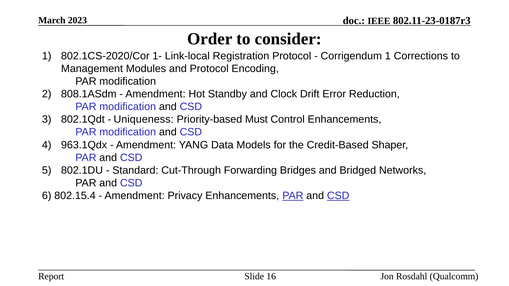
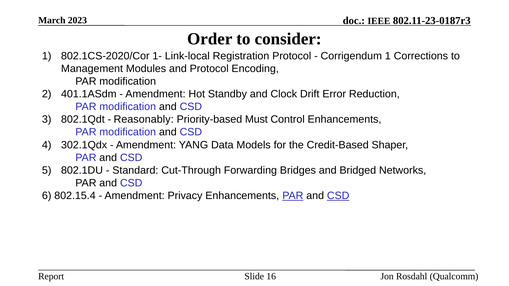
808.1ASdm: 808.1ASdm -> 401.1ASdm (89, 94)
Uniqueness: Uniqueness -> Reasonably (144, 120)
963.1Qdx: 963.1Qdx -> 302.1Qdx (84, 145)
